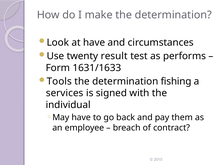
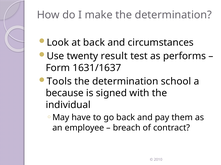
at have: have -> back (94, 43)
1631/1633: 1631/1633 -> 1631/1637 (97, 68)
fishing: fishing -> school (176, 82)
services: services -> because (65, 94)
